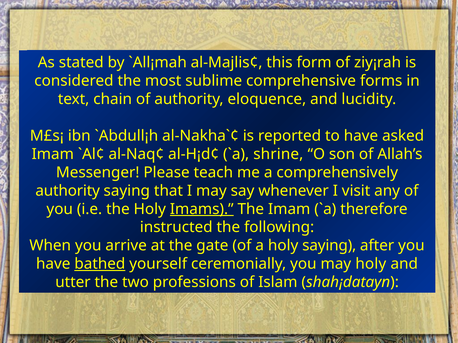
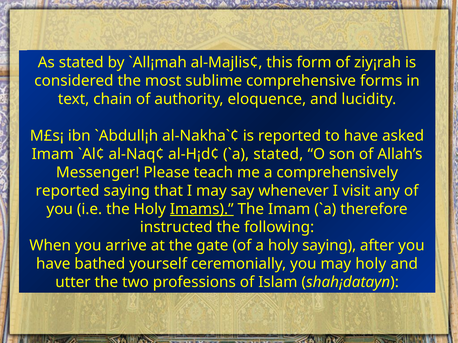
shrine: shrine -> stated (278, 154)
authority: authority -> reported (68, 191)
bathed underline: present -> none (100, 264)
